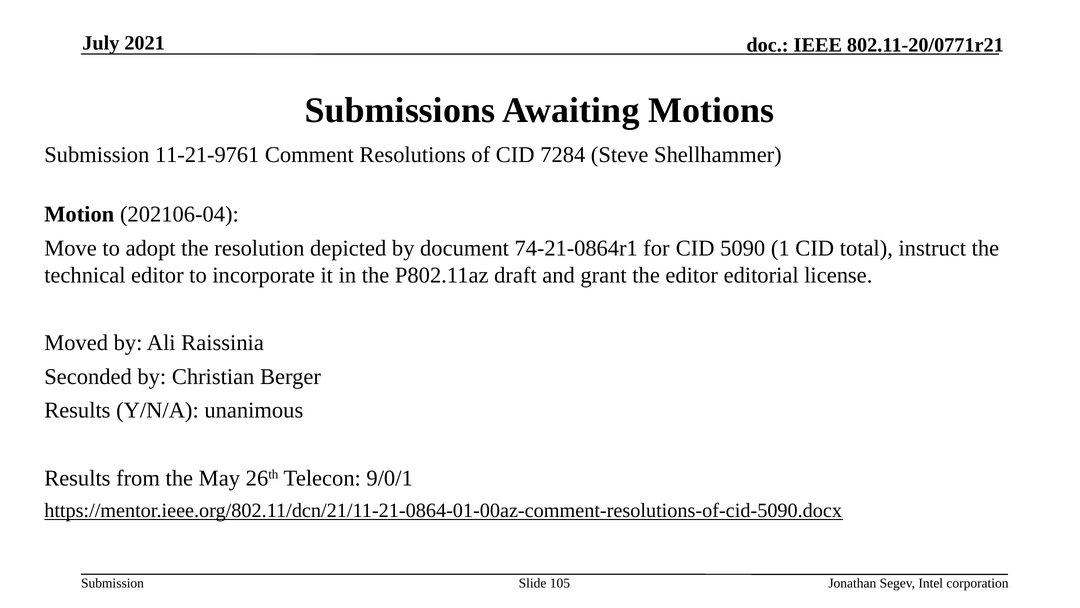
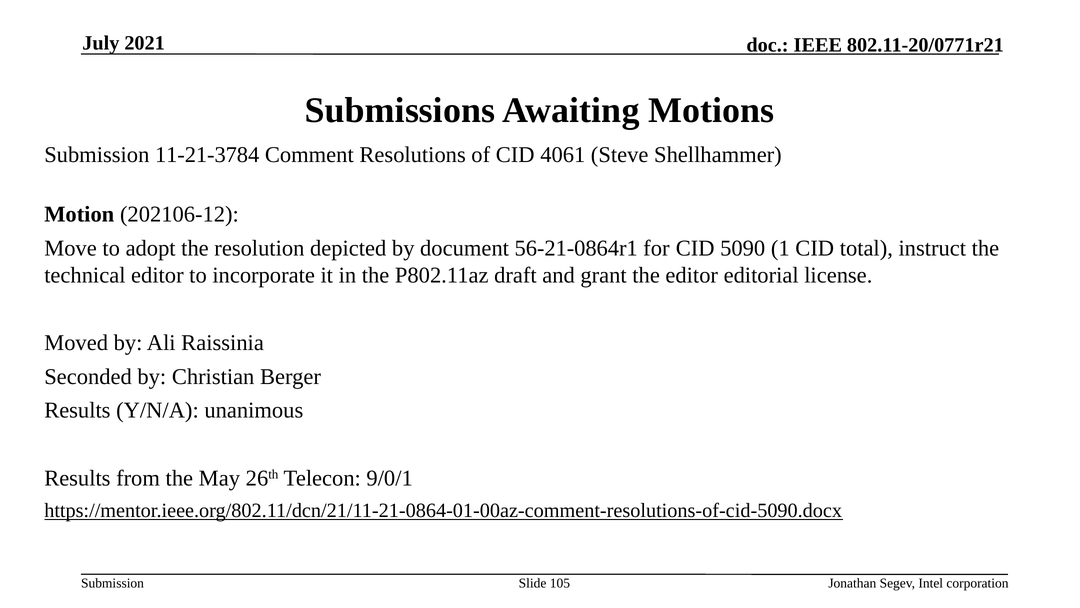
11-21-9761: 11-21-9761 -> 11-21-3784 (207, 155)
7284: 7284 -> 4061 (563, 155)
202106-04: 202106-04 -> 202106-12 (179, 214)
74-21-0864r1: 74-21-0864r1 -> 56-21-0864r1 (576, 248)
